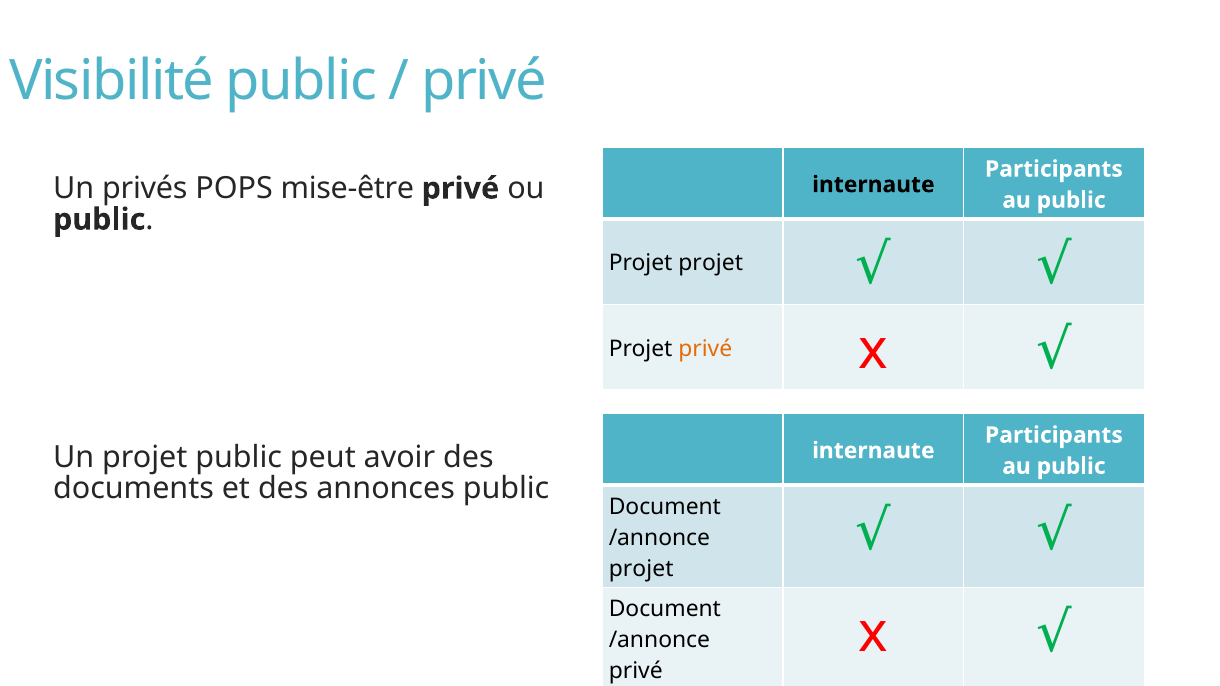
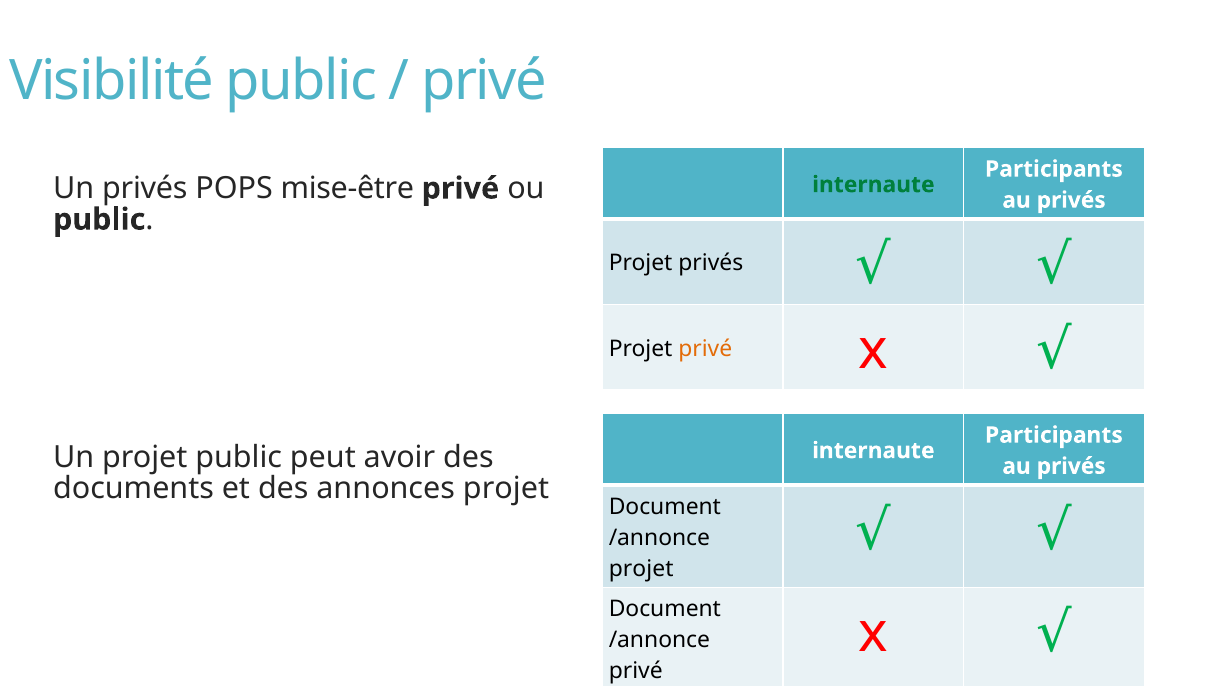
internaute colour: black -> green (873, 185)
public: public -> privés (1071, 200)
Projet projet: projet -> privés (711, 263)
public: public -> privés (1071, 466)
annonces public: public -> projet (506, 489)
